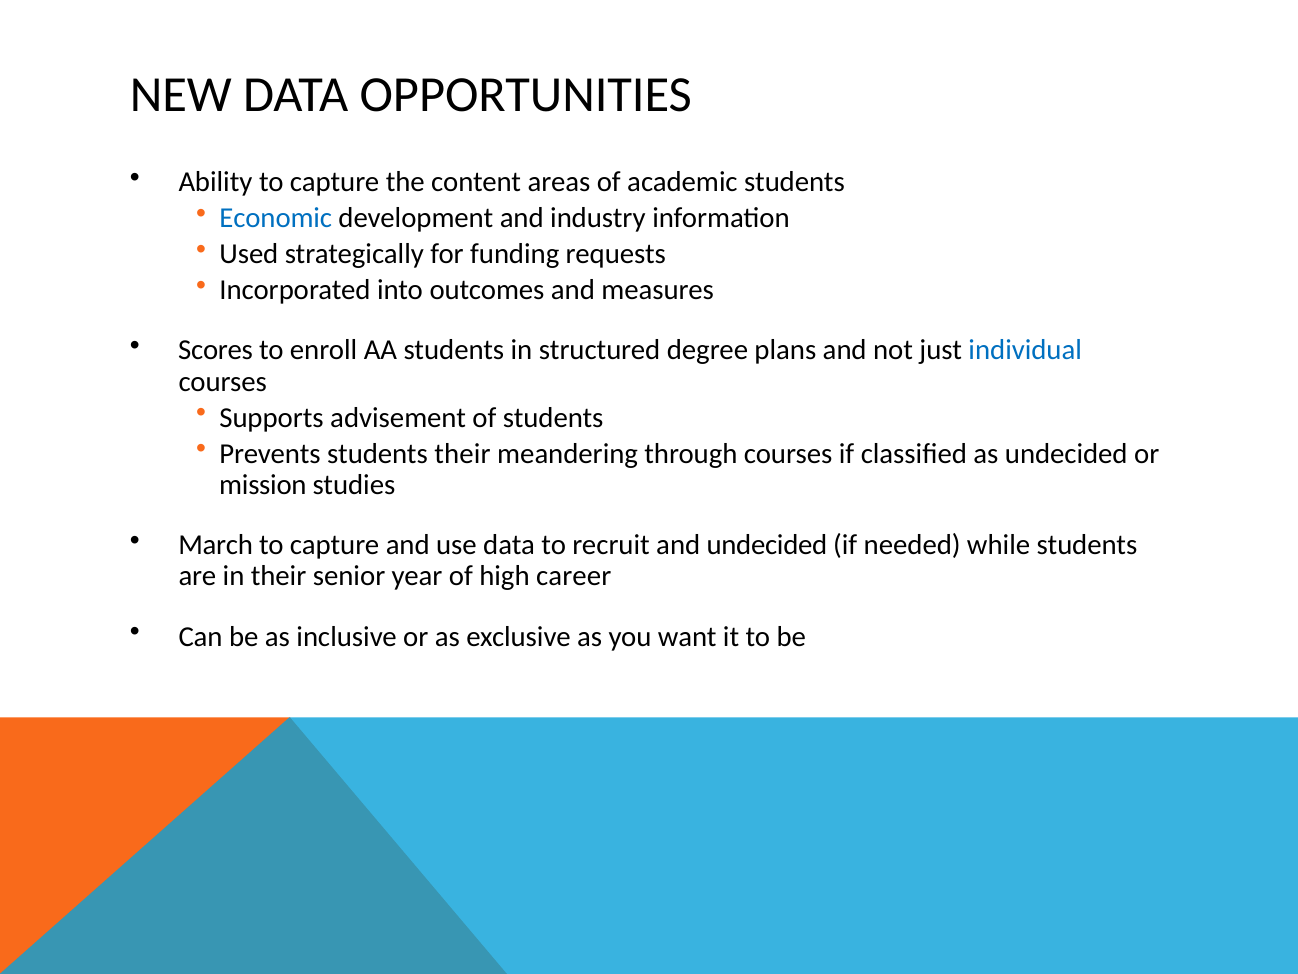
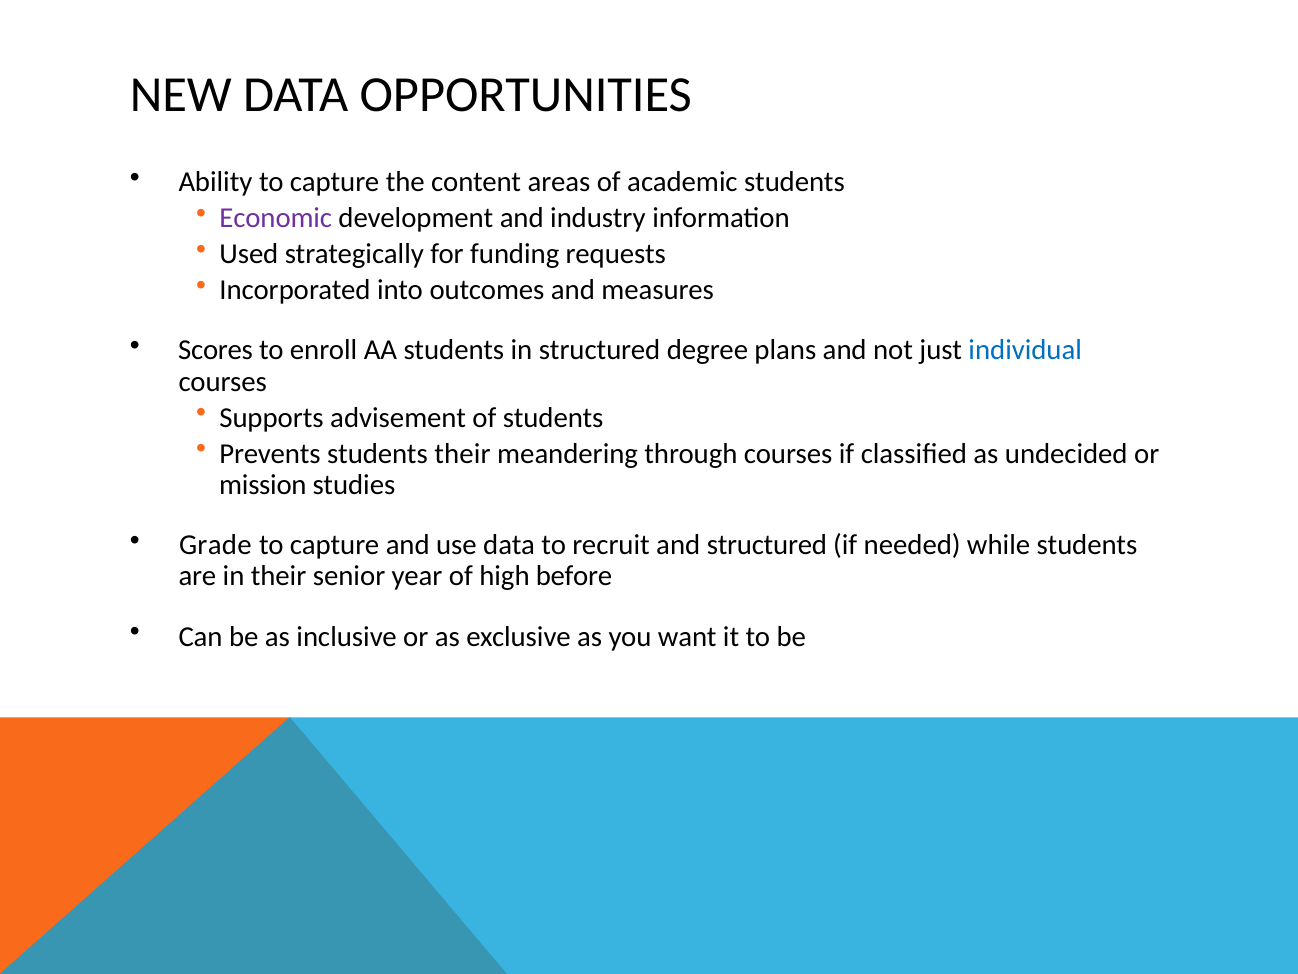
Economic colour: blue -> purple (276, 218)
March: March -> Grade (215, 545)
and undecided: undecided -> structured (767, 545)
career: career -> before (574, 576)
